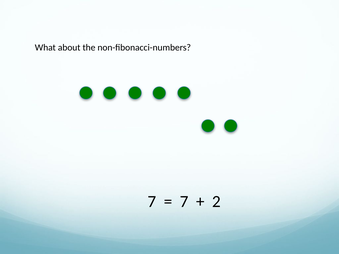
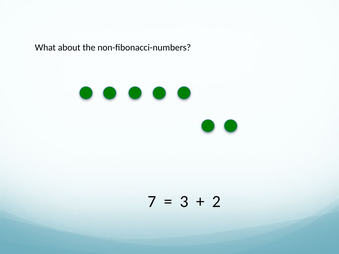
7: 7 -> 3 (184, 202)
